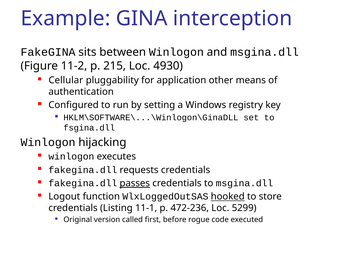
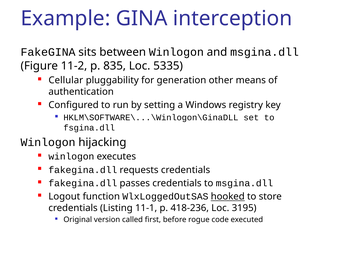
215: 215 -> 835 (115, 66)
4930: 4930 -> 5335 (168, 66)
application: application -> generation (181, 80)
passes underline: present -> none (135, 183)
472-236: 472-236 -> 418-236 (190, 208)
5299: 5299 -> 3195 (244, 208)
